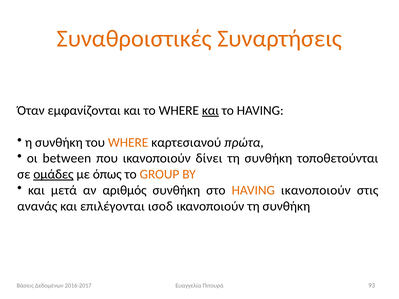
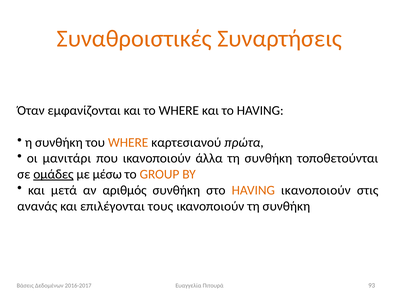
και underline: present -> none (210, 111)
between: between -> μανιτάρι (67, 158)
δίνει: δίνει -> άλλα (209, 158)
όπως: όπως -> μέσω (107, 174)
ισοδ: ισοδ -> τους (160, 206)
